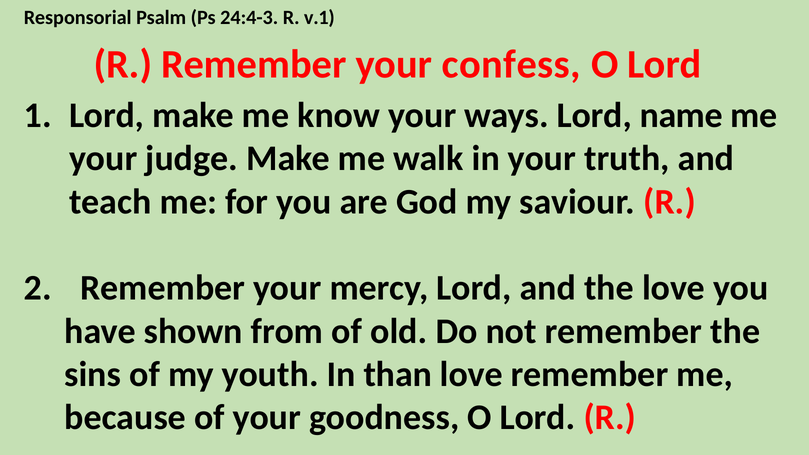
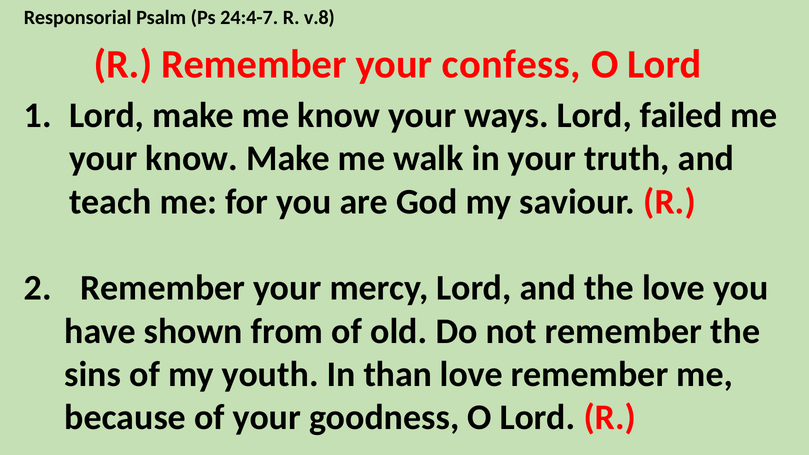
24:4-3: 24:4-3 -> 24:4-7 (249, 18)
v.1: v.1 -> v.8 (319, 18)
name: name -> failed (681, 115)
your judge: judge -> know (192, 159)
